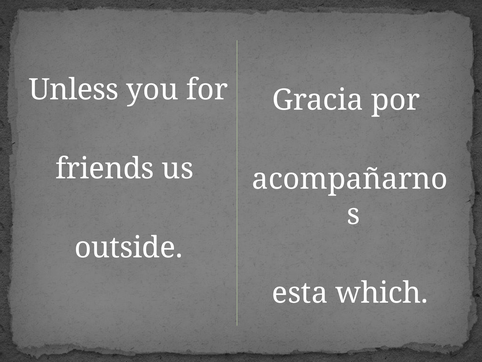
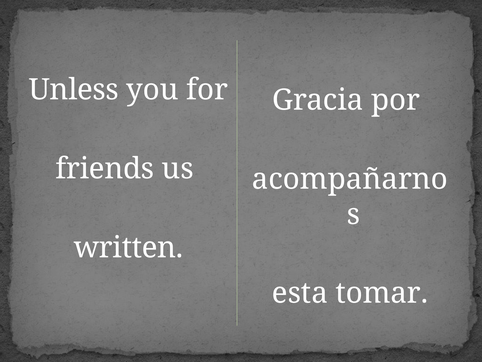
outside: outside -> written (129, 247)
which: which -> tomar (382, 293)
